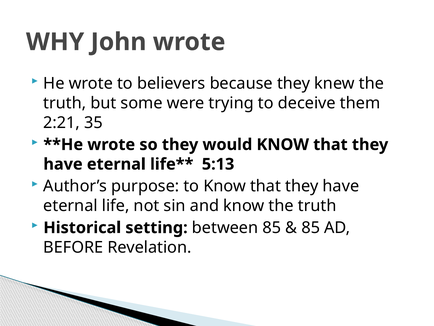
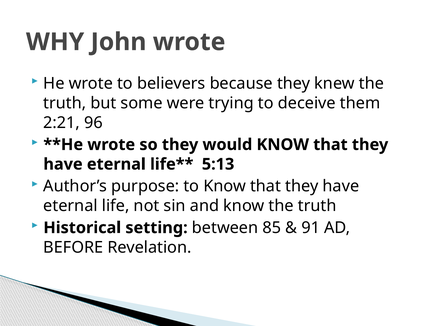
35: 35 -> 96 (93, 122)
85: 85 -> 91 (311, 227)
